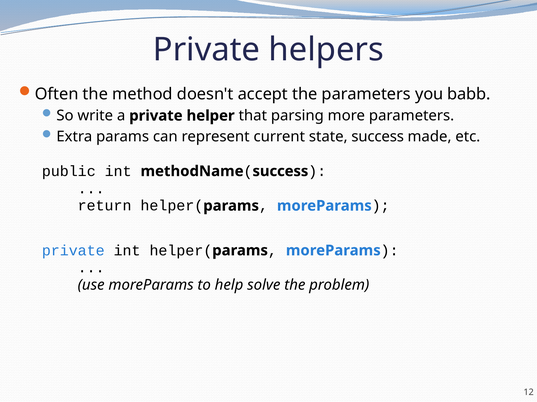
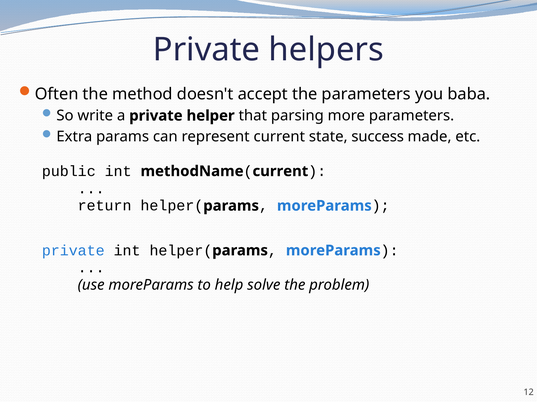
babb: babb -> baba (469, 94)
success: success -> current (280, 172)
